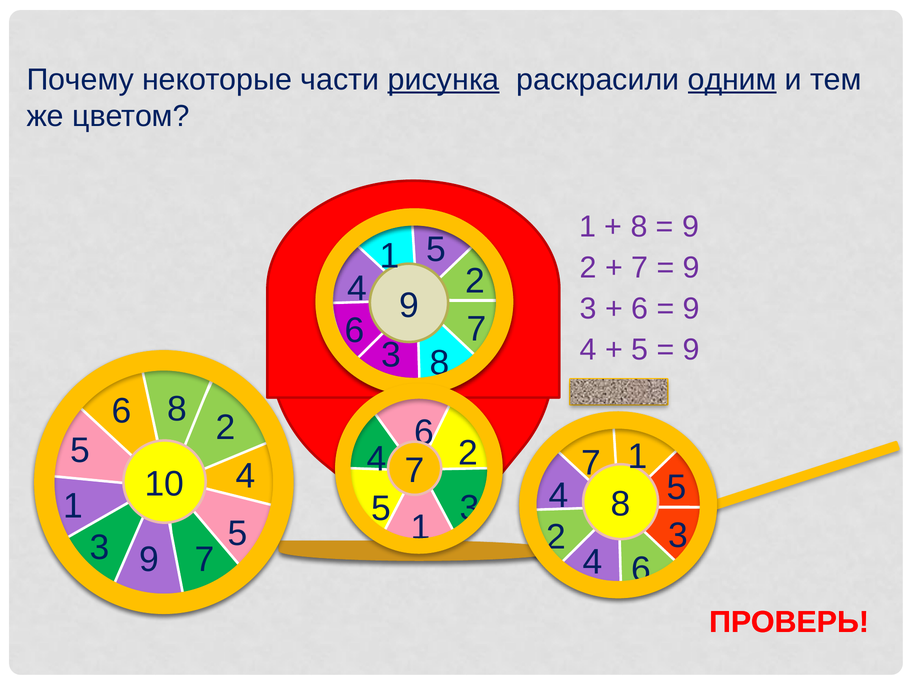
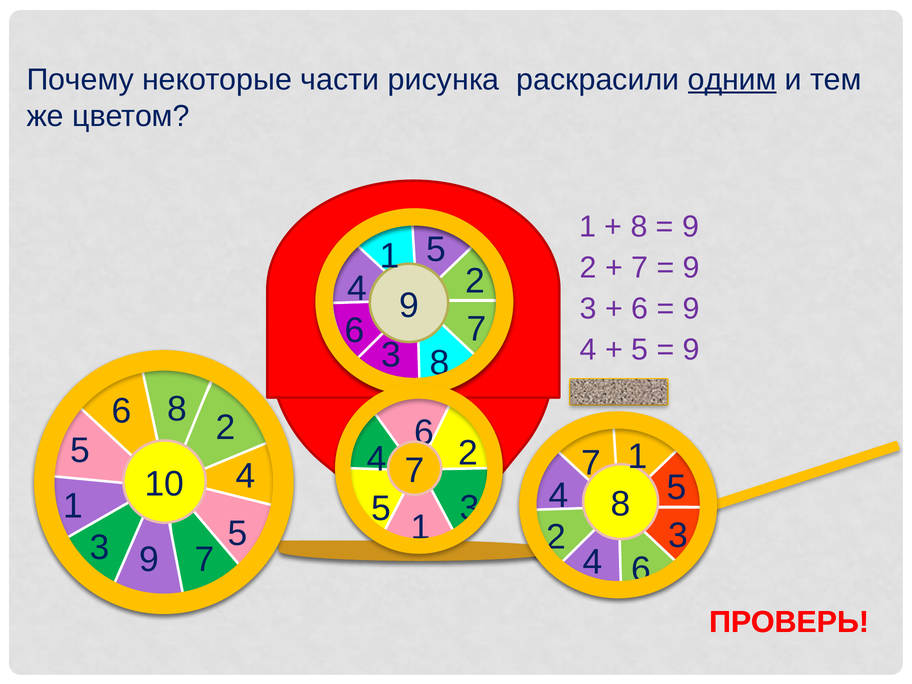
рисунка underline: present -> none (443, 80)
